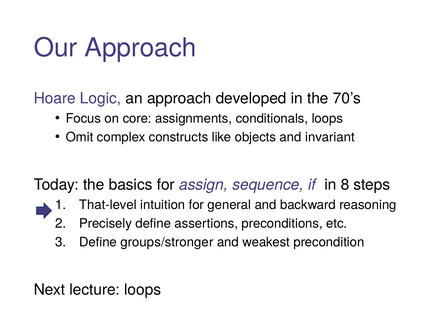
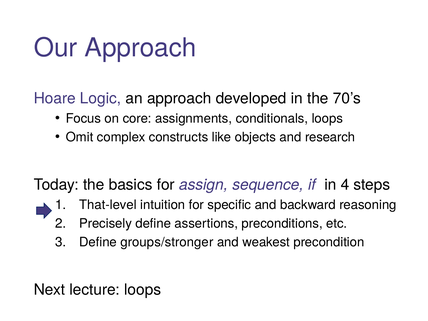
invariant: invariant -> research (330, 137)
8: 8 -> 4 (345, 185)
general: general -> specific (229, 205)
